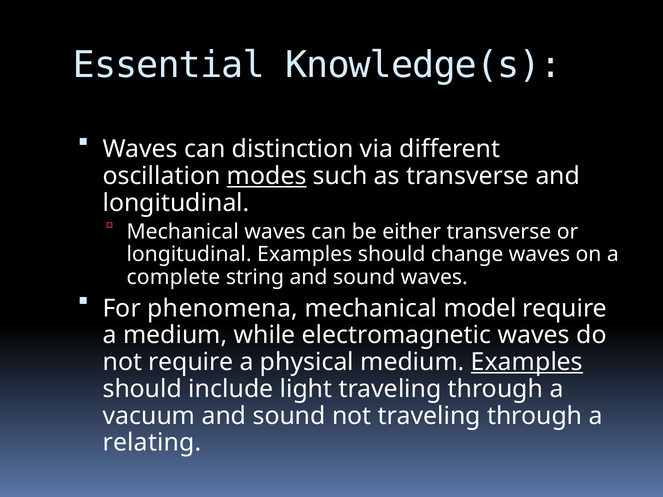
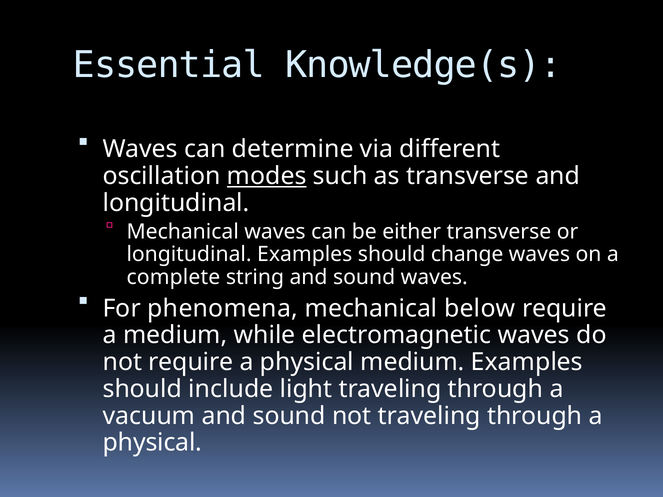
distinction: distinction -> determine (293, 149)
model: model -> below (480, 309)
Examples underline: present -> none (527, 362)
relating: relating -> physical (152, 443)
